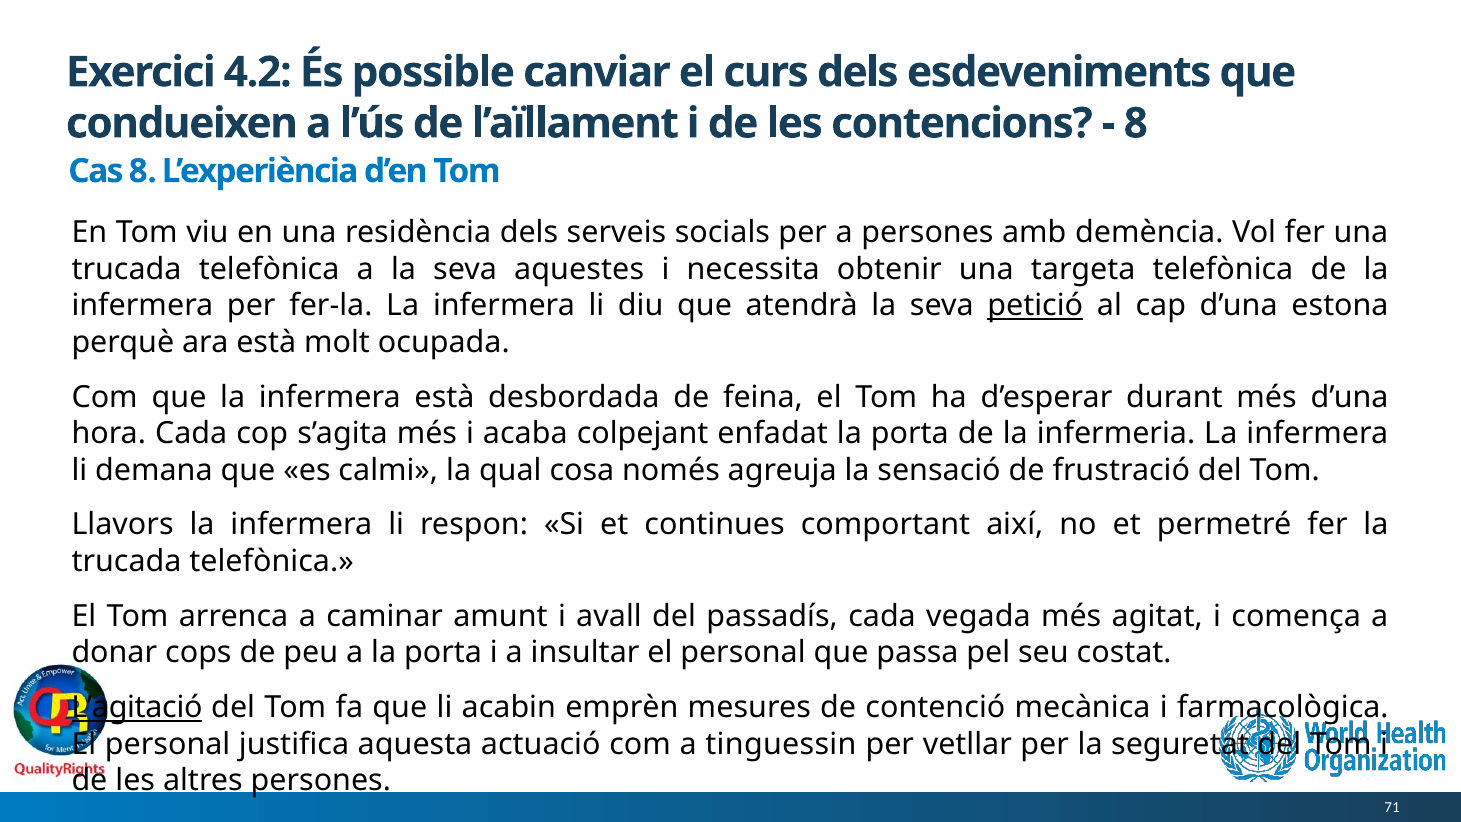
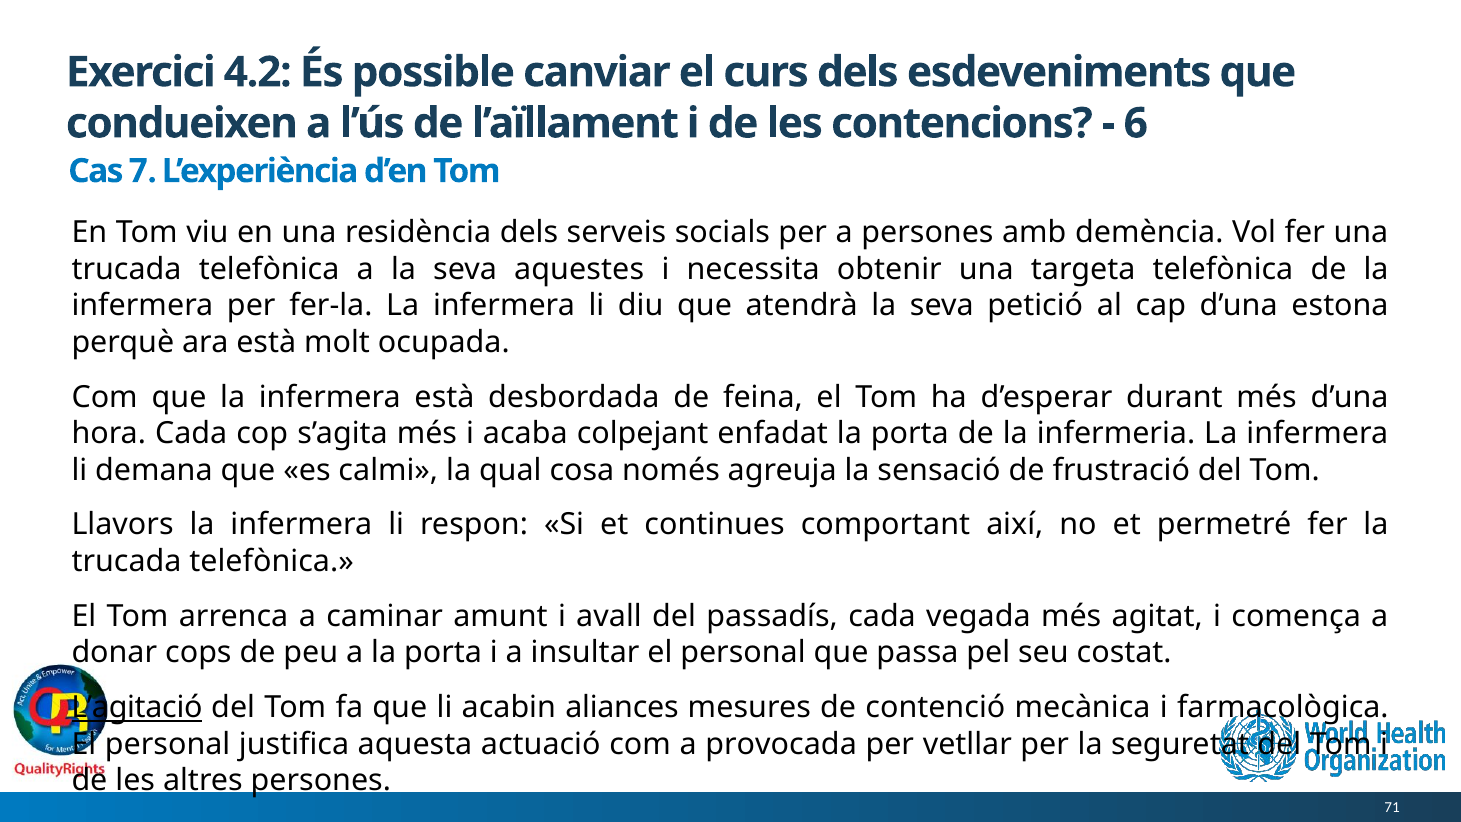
8: 8 -> 6 (1136, 123)
Cas 8: 8 -> 7 (143, 171)
petició underline: present -> none (1035, 306)
emprèn: emprèn -> aliances (622, 707)
tinguessin: tinguessin -> provocada (781, 744)
